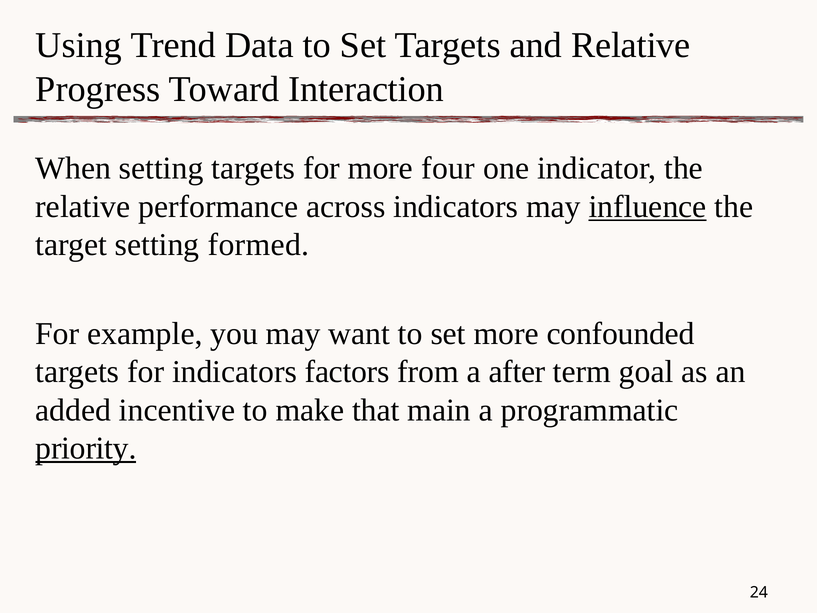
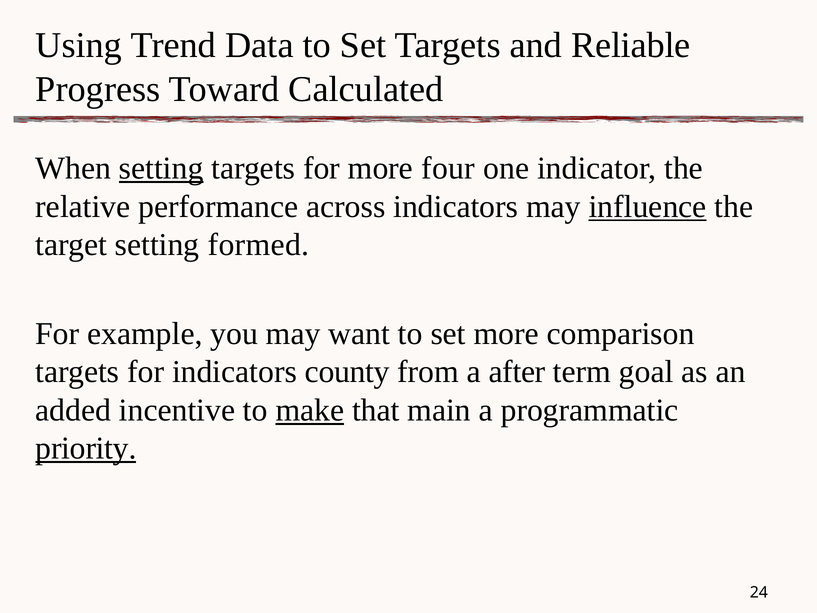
and Relative: Relative -> Reliable (631, 45)
Interaction: Interaction -> Calculated (366, 89)
setting underline: none -> present (161, 168)
confounded: confounded -> comparison (621, 334)
factors: factors -> county (347, 372)
make underline: none -> present (310, 410)
